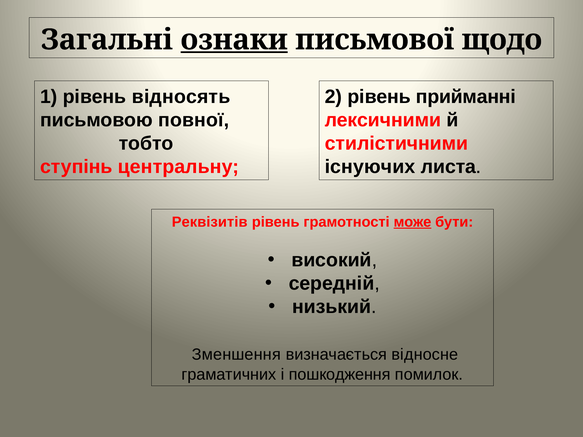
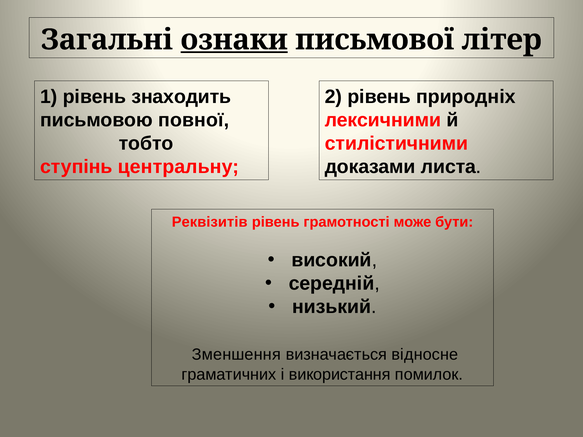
щодо: щодо -> літер (502, 40)
відносять: відносять -> знаходить (181, 97)
прийманні: прийманні -> природніх (466, 97)
існуючих: існуючих -> доказами (370, 167)
може underline: present -> none (412, 222)
пошкодження: пошкодження -> використання (340, 375)
